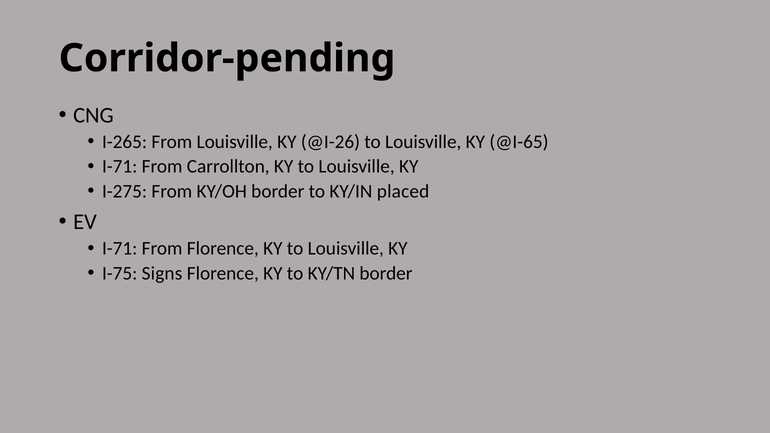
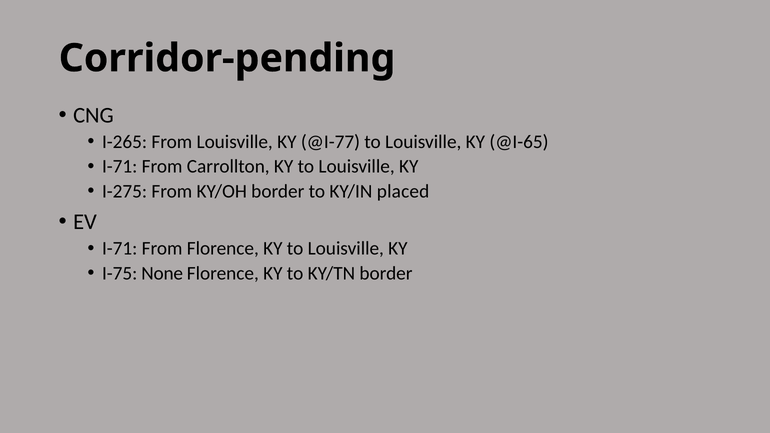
@I-26: @I-26 -> @I-77 (330, 142)
Signs: Signs -> None (162, 273)
